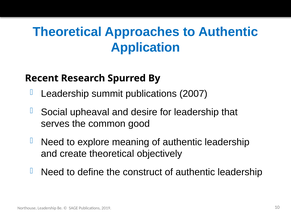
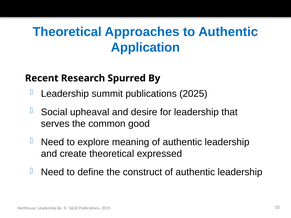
2007: 2007 -> 2025 (193, 94)
objectively: objectively -> expressed (159, 154)
